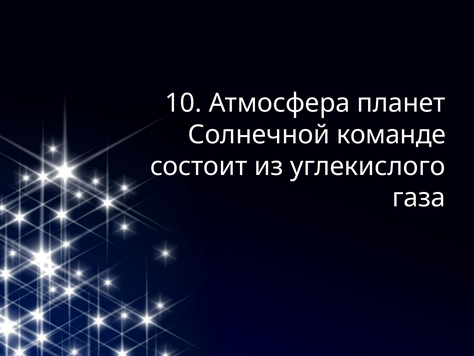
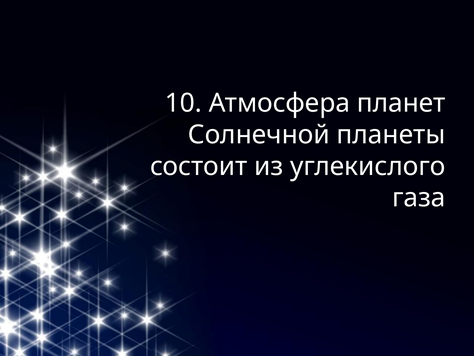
команде: команде -> планеты (391, 135)
